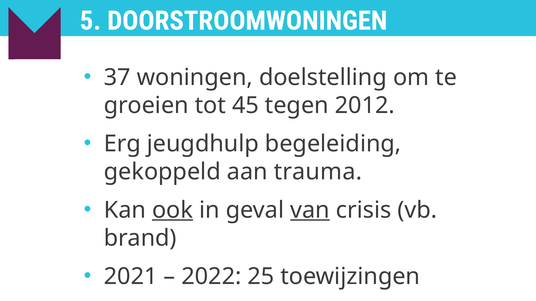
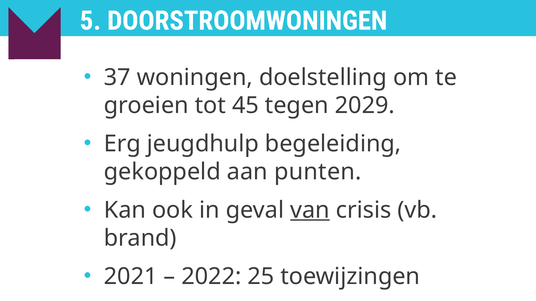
2012: 2012 -> 2029 (365, 106)
trauma: trauma -> punten (318, 172)
ook underline: present -> none (173, 210)
